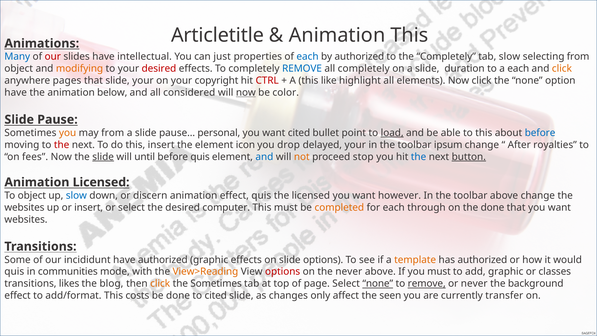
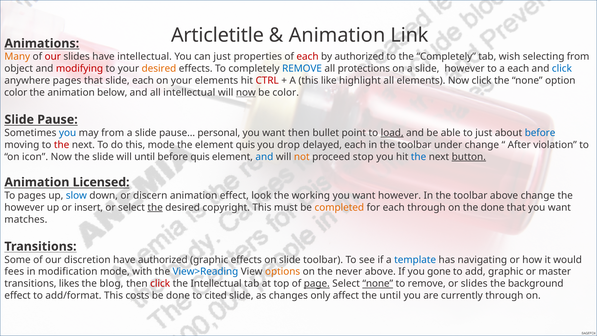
Animation This: This -> Link (410, 35)
Many colour: blue -> orange (17, 57)
each colour: blue -> red (308, 57)
tab slow: slow -> wish (510, 57)
modifying colour: orange -> red (80, 69)
desired colour: red -> orange (159, 69)
all completely: completely -> protections (364, 69)
slide duration: duration -> however (465, 69)
click colour: orange -> blue (562, 69)
slide your: your -> each (143, 81)
your copyright: copyright -> elements (216, 81)
have: have -> color (16, 92)
all considered: considered -> intellectual (189, 92)
you colour: orange -> blue (68, 133)
want cited: cited -> then (299, 133)
to this: this -> just (484, 133)
this insert: insert -> mode (161, 145)
element icon: icon -> quis (245, 145)
delayed your: your -> each (355, 145)
ipsum: ipsum -> under (448, 145)
royalties: royalties -> violation (555, 145)
fees: fees -> icon (35, 157)
slide underline: present -> none (103, 157)
To object: object -> pages (32, 195)
effect quis: quis -> look (261, 195)
the licensed: licensed -> working (311, 195)
websites: websites -> however (24, 207)
the underline: none -> present (155, 207)
computer: computer -> copyright (226, 207)
websites: websites -> matches (26, 219)
incididunt: incididunt -> discretion (87, 260)
slide options: options -> toolbar (323, 260)
template colour: orange -> blue (415, 260)
has authorized: authorized -> navigating (482, 260)
quis: quis -> fees (14, 272)
communities: communities -> modification (68, 272)
View>Reading colour: orange -> blue (205, 272)
options colour: red -> orange (283, 272)
you must: must -> gone (439, 272)
classes: classes -> master (555, 272)
click colour: orange -> red (160, 283)
the Sometimes: Sometimes -> Intellectual (216, 283)
page underline: none -> present (317, 283)
remove underline: present -> none (427, 283)
or never: never -> slides (474, 283)
the seen: seen -> until (390, 295)
currently transfer: transfer -> through (504, 295)
